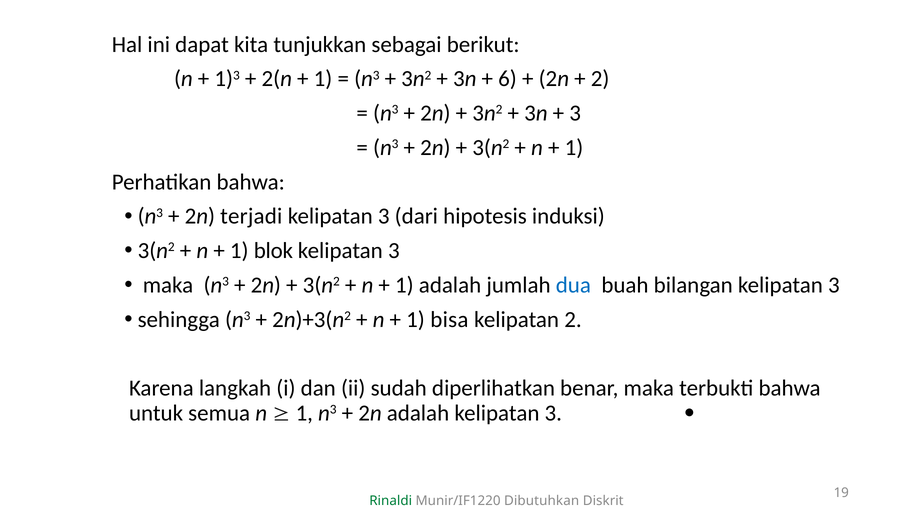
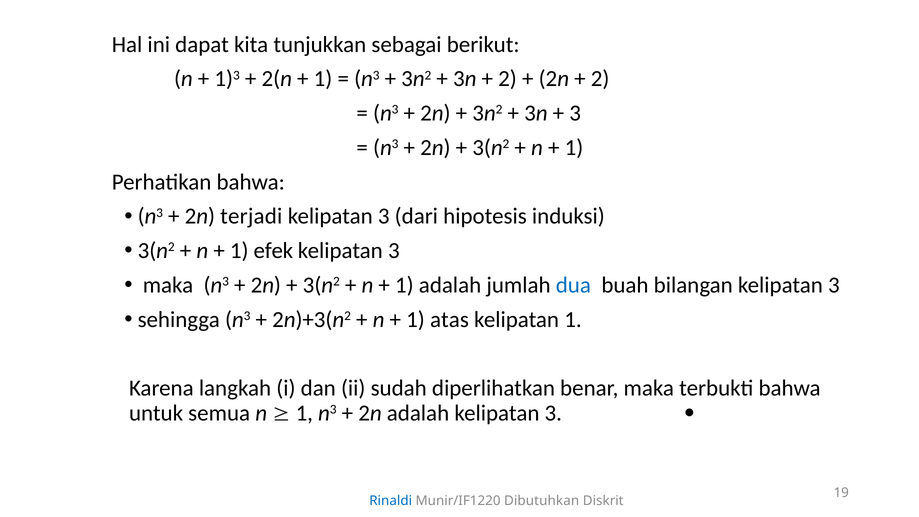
6: 6 -> 2 (508, 79)
blok: blok -> efek (273, 251)
bisa: bisa -> atas (449, 319)
kelipatan 2: 2 -> 1 (573, 319)
Rinaldi colour: green -> blue (391, 501)
